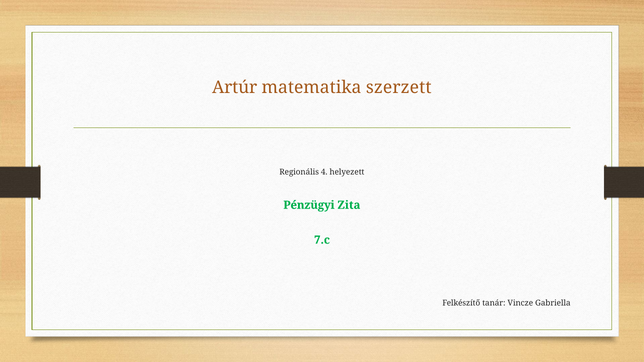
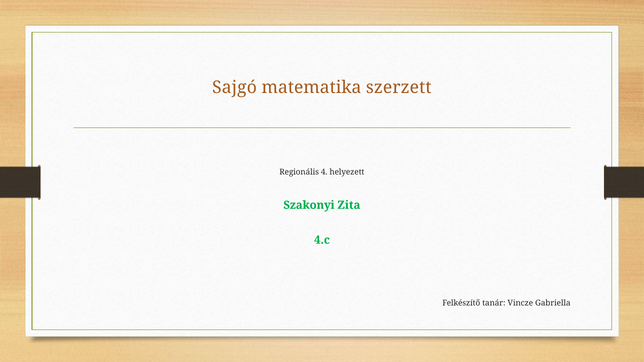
Artúr: Artúr -> Sajgó (234, 88)
Pénzügyi: Pénzügyi -> Szakonyi (309, 205)
7.c: 7.c -> 4.c (322, 240)
